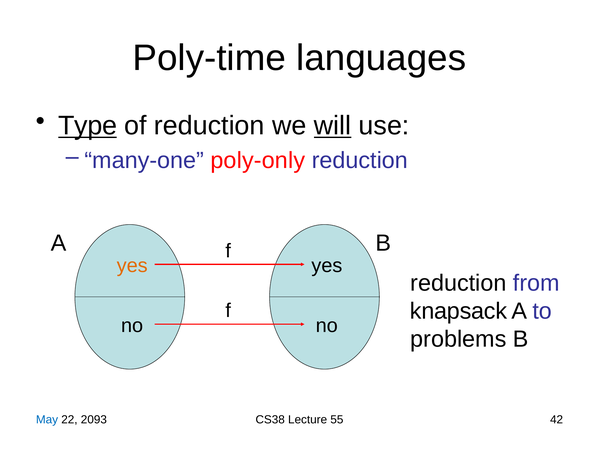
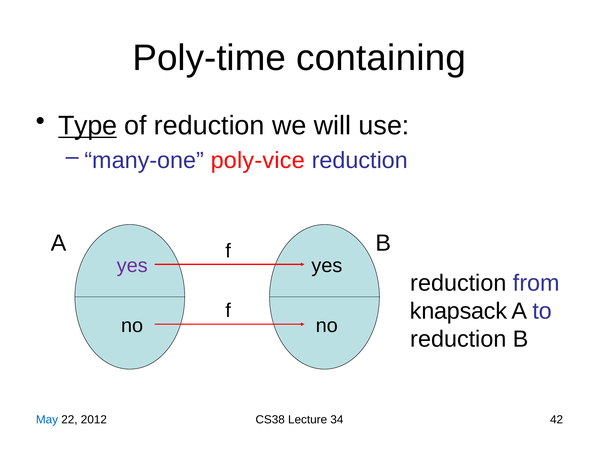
languages: languages -> containing (381, 58)
will underline: present -> none (333, 126)
poly-only: poly-only -> poly-vice (258, 160)
yes colour: orange -> purple (132, 266)
problems: problems -> reduction (458, 339)
2093: 2093 -> 2012 (94, 420)
55: 55 -> 34 (337, 420)
